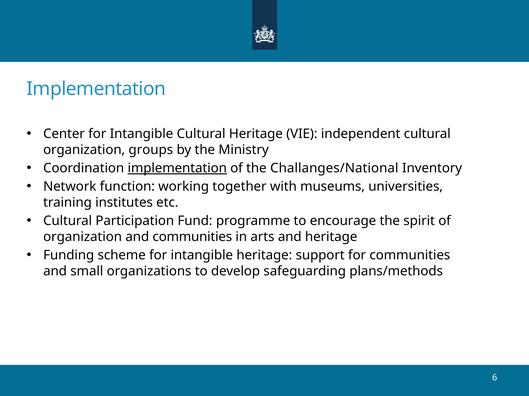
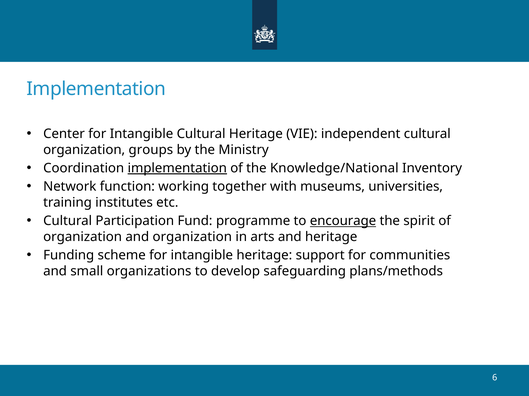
Challanges/National: Challanges/National -> Knowledge/National (334, 168)
encourage underline: none -> present (343, 221)
and communities: communities -> organization (192, 237)
